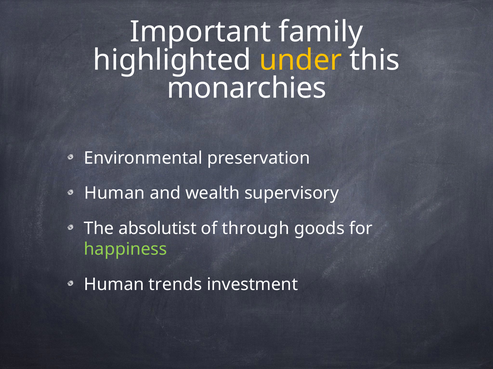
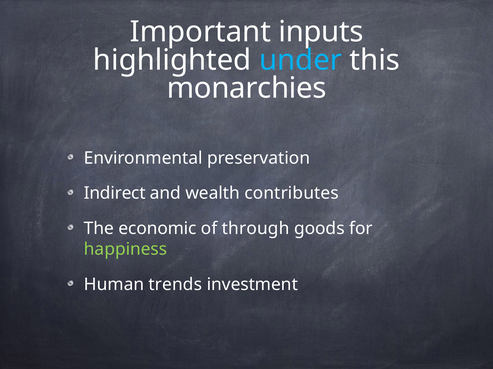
family: family -> inputs (321, 32)
under colour: yellow -> light blue (301, 60)
Human: Human -> Indirect (115, 194)
supervisory: supervisory -> contributes (292, 194)
absolutist: absolutist -> economic (158, 229)
